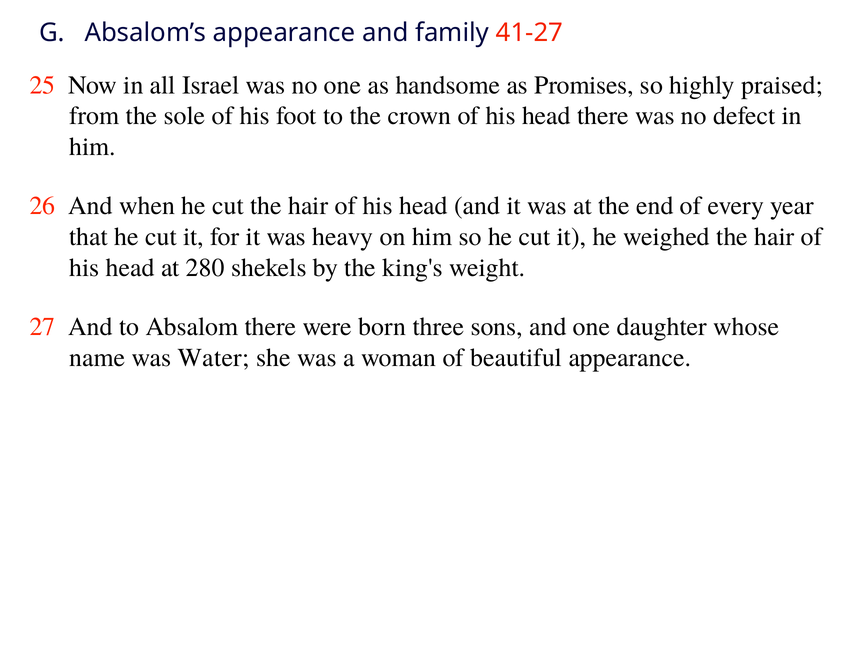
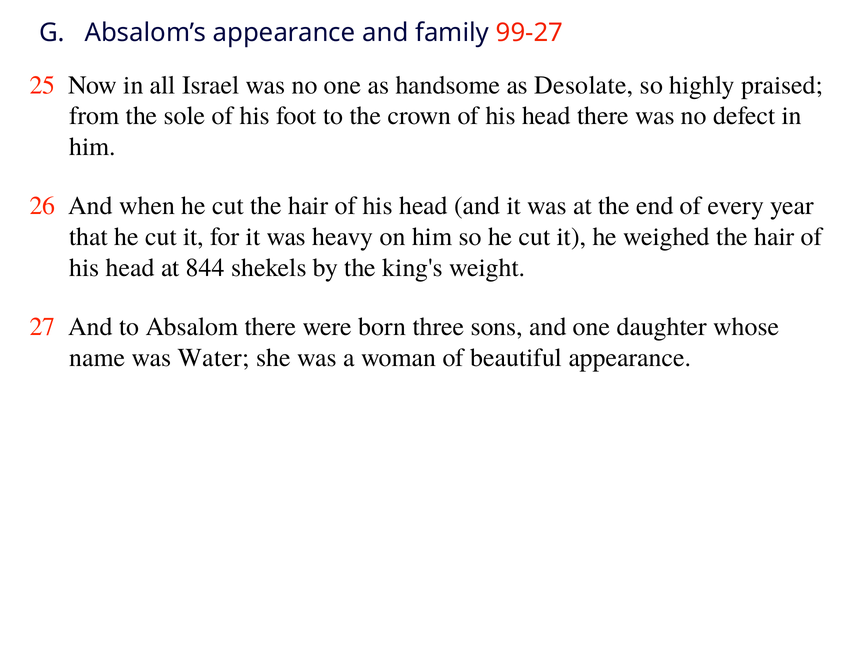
41-27: 41-27 -> 99-27 (529, 33)
Promises: Promises -> Desolate (584, 85)
280: 280 -> 844 (205, 268)
